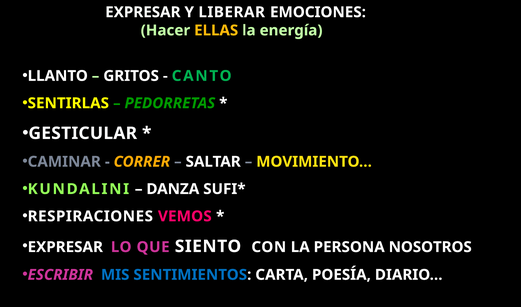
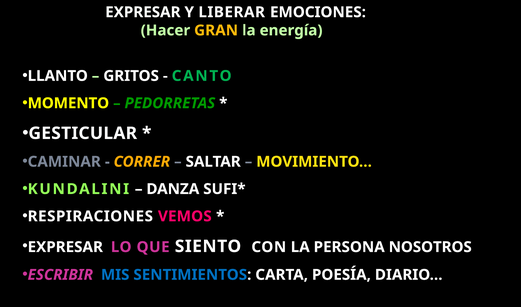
ELLAS: ELLAS -> GRAN (216, 30)
SENTIRLAS: SENTIRLAS -> MOMENTO (68, 103)
